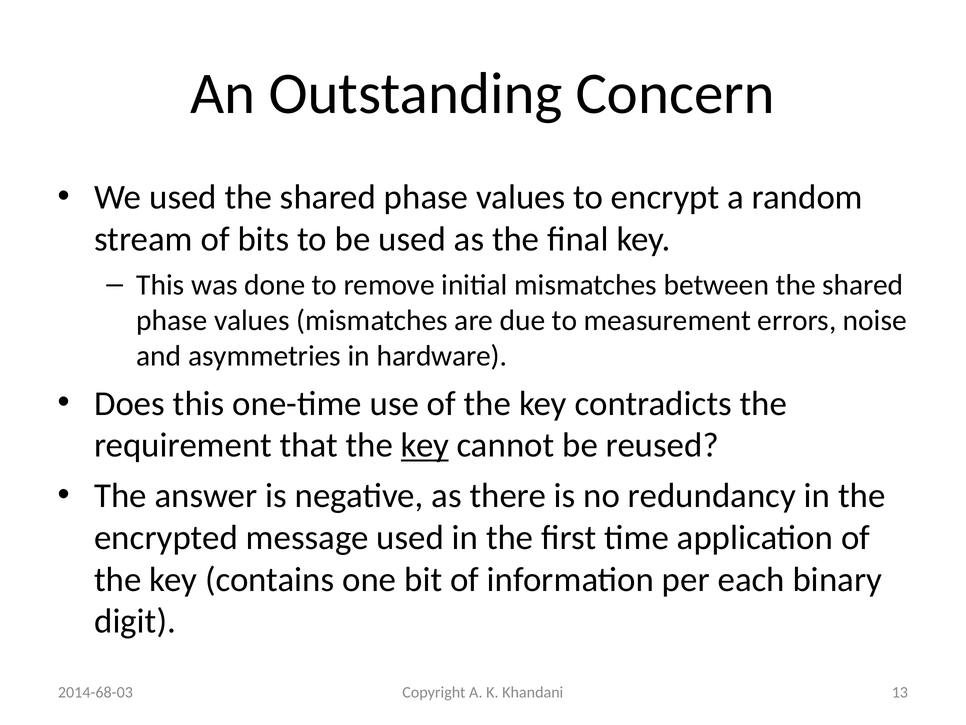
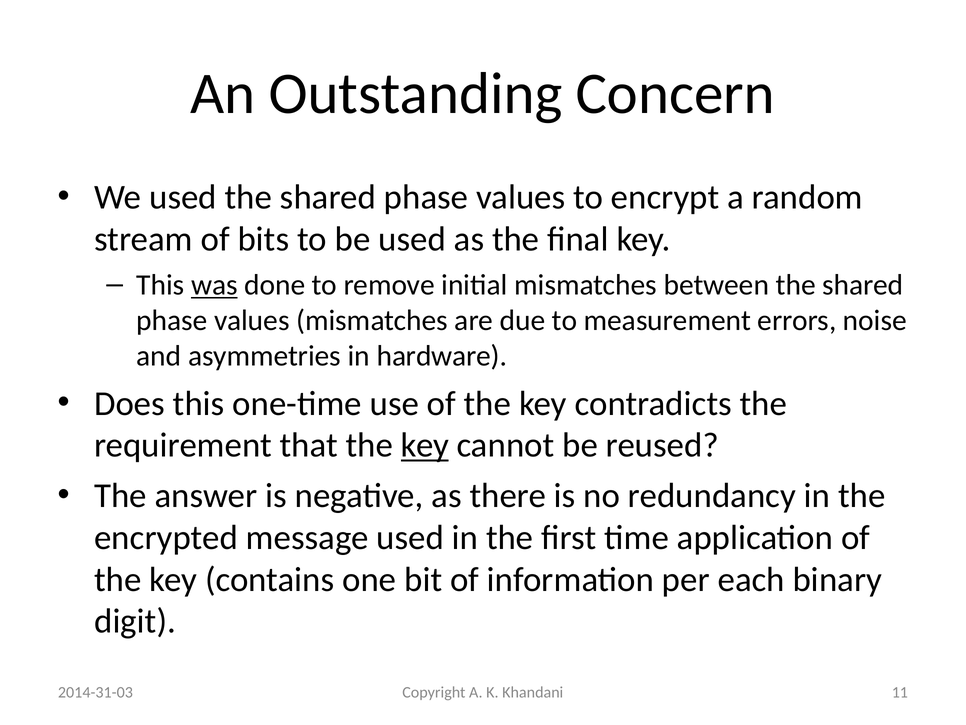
was underline: none -> present (214, 285)
13: 13 -> 11 (900, 692)
2014-68-03: 2014-68-03 -> 2014-31-03 (95, 692)
